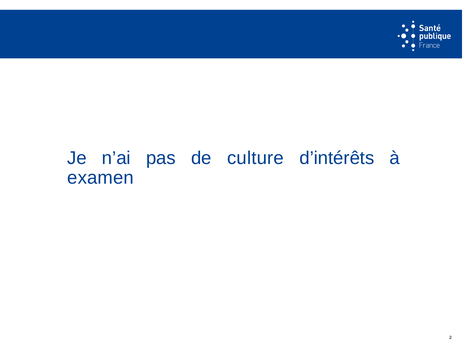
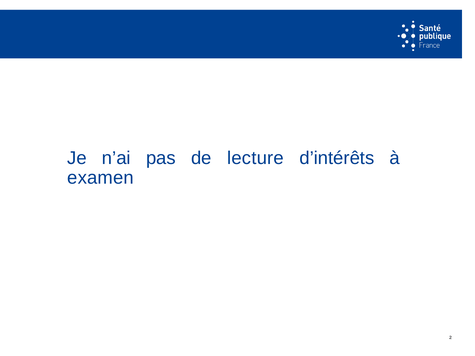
culture: culture -> lecture (255, 158)
